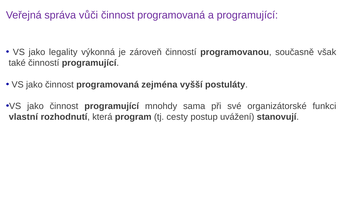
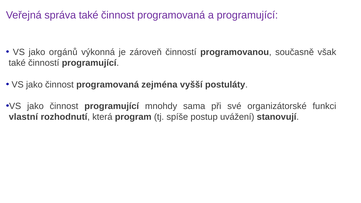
správa vůči: vůči -> také (89, 15)
legality: legality -> orgánů (63, 52)
cesty: cesty -> spíše (177, 117)
